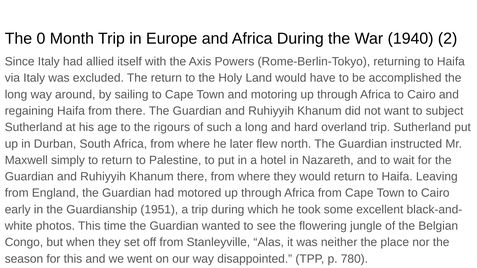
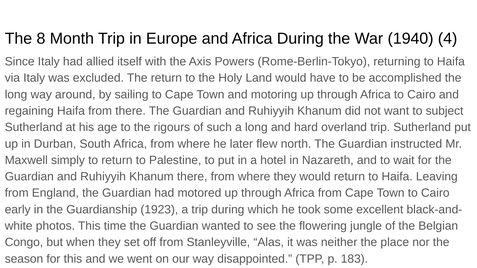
0: 0 -> 8 (41, 39)
2: 2 -> 4 (448, 39)
1951: 1951 -> 1923 (159, 210)
780: 780 -> 183 (354, 259)
